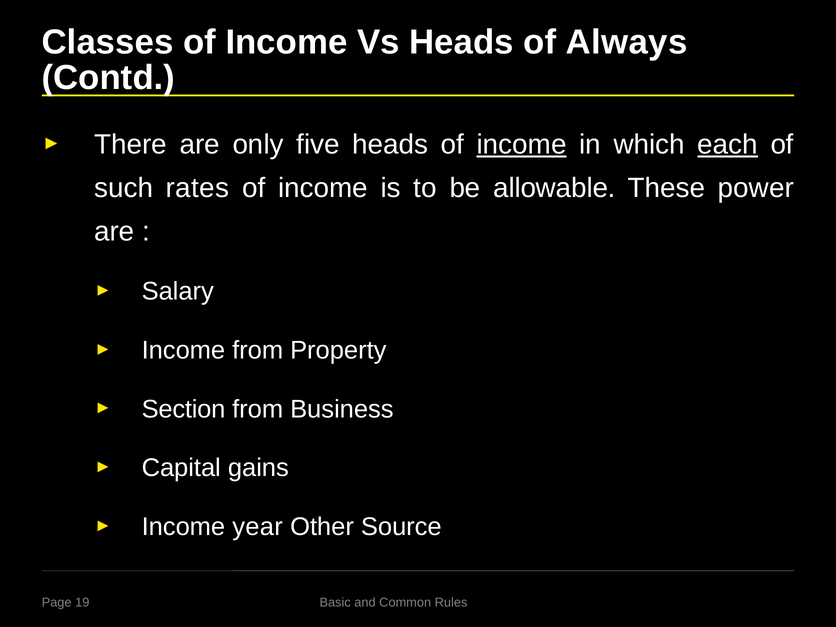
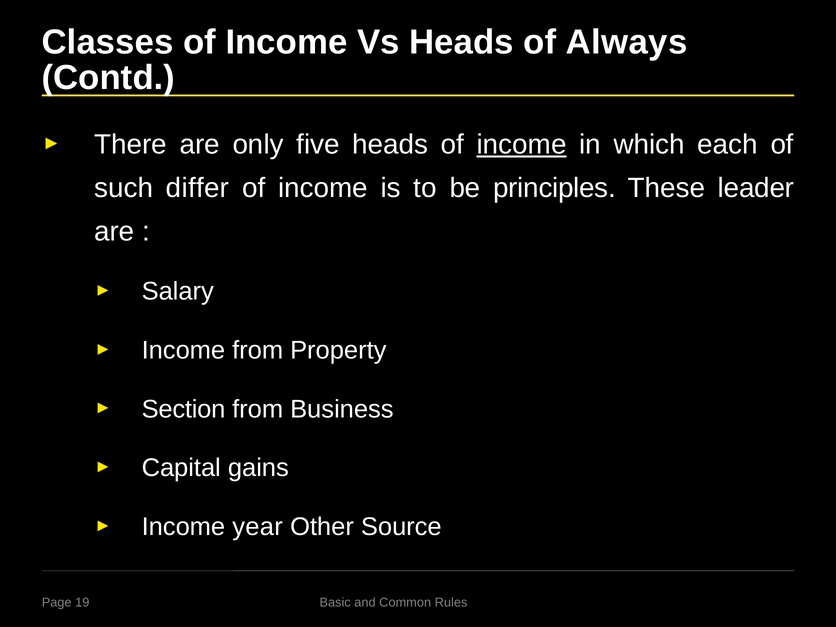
each underline: present -> none (728, 144)
rates: rates -> differ (197, 188)
allowable: allowable -> principles (554, 188)
power: power -> leader (756, 188)
